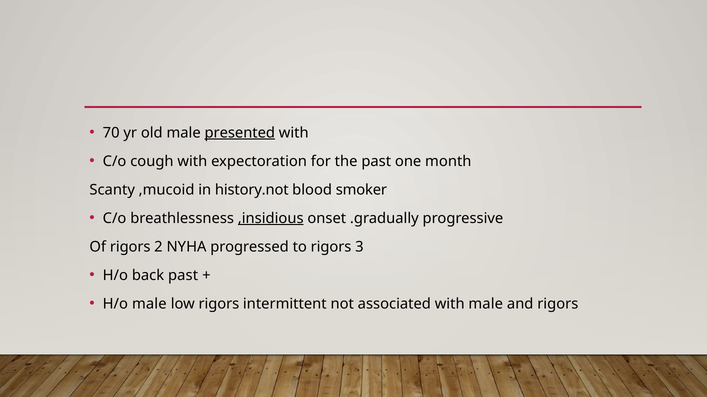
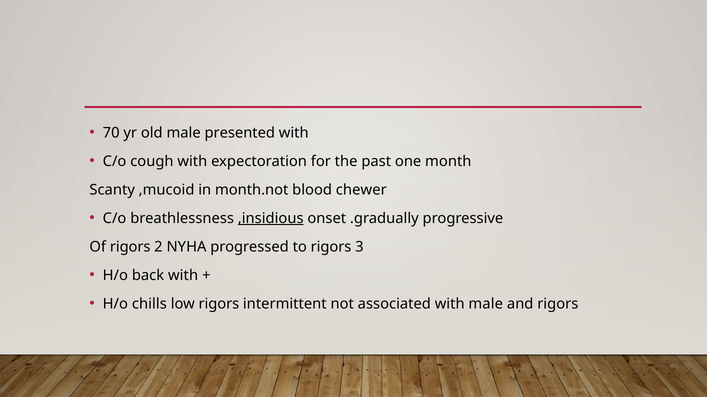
presented underline: present -> none (240, 133)
history.not: history.not -> month.not (252, 190)
smoker: smoker -> chewer (361, 190)
back past: past -> with (183, 276)
H/o male: male -> chills (149, 304)
